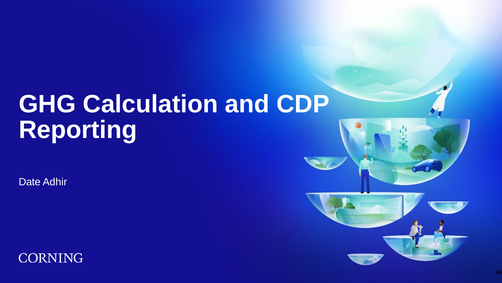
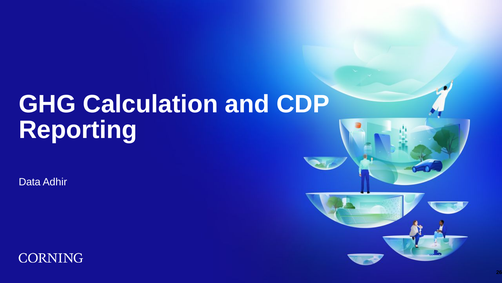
Date: Date -> Data (30, 182)
